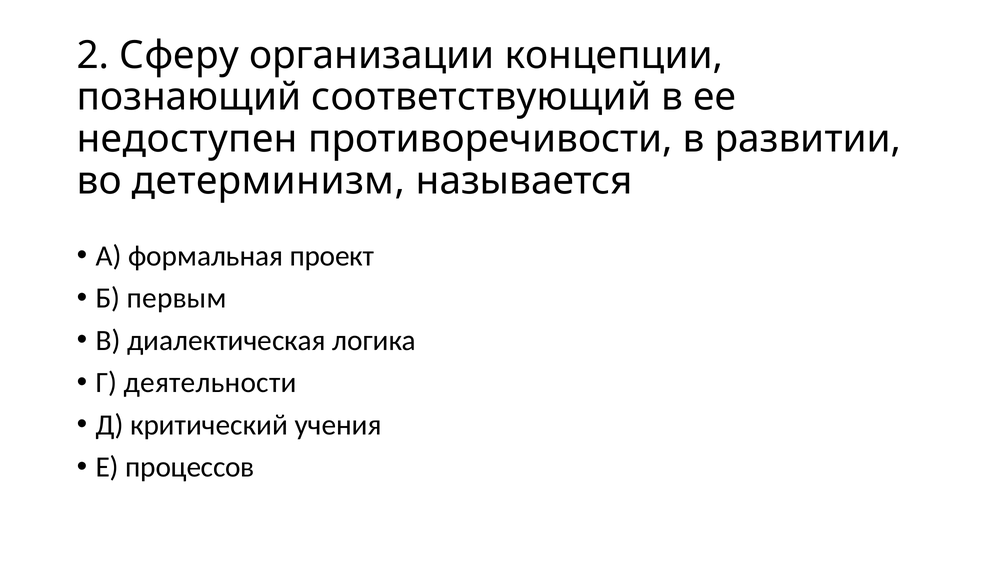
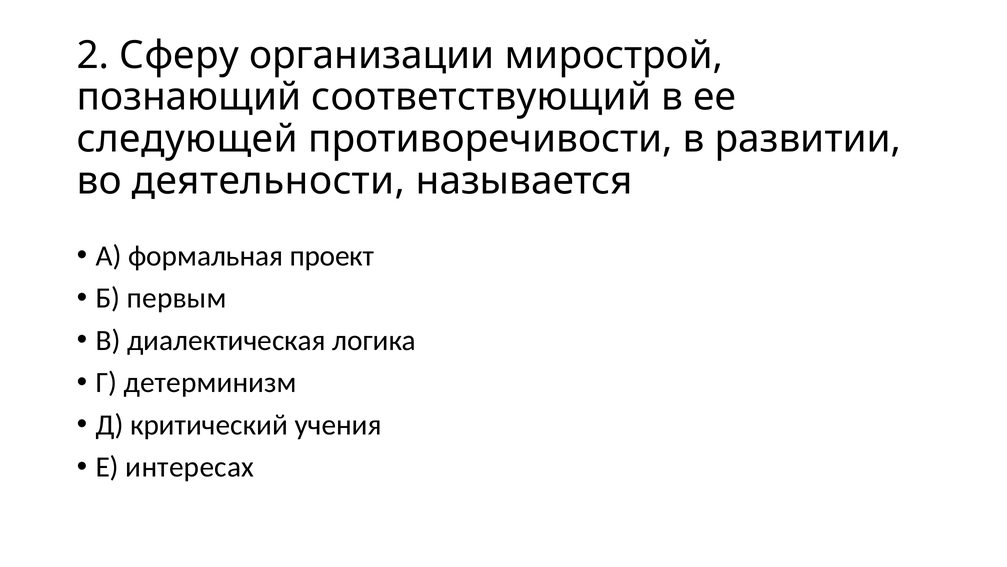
концепции: концепции -> мирострой (614, 55)
недоступен: недоступен -> следующей (187, 139)
детерминизм: детерминизм -> деятельности (268, 181)
деятельности: деятельности -> детерминизм (210, 382)
процессов: процессов -> интересах (190, 467)
